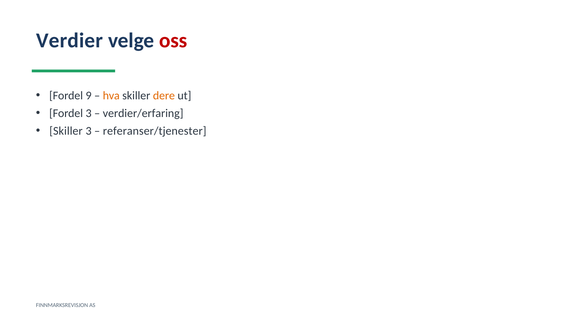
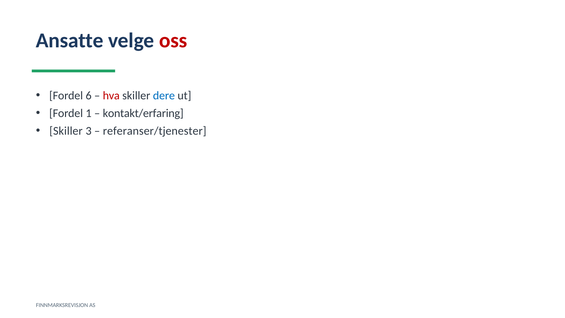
Verdier: Verdier -> Ansatte (70, 40)
9: 9 -> 6 (89, 96)
hva colour: orange -> red (111, 96)
dere colour: orange -> blue (164, 96)
Fordel 3: 3 -> 1 (89, 113)
verdier/erfaring: verdier/erfaring -> kontakt/erfaring (143, 113)
